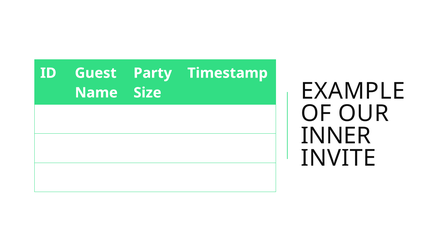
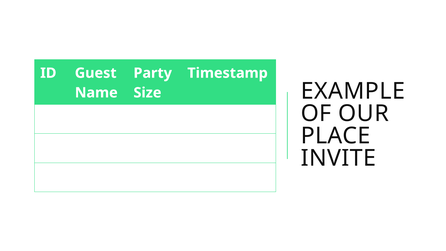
INNER: INNER -> PLACE (336, 136)
